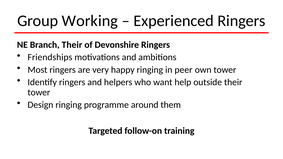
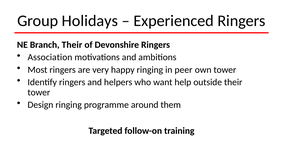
Working: Working -> Holidays (90, 21)
Friendships: Friendships -> Association (50, 57)
